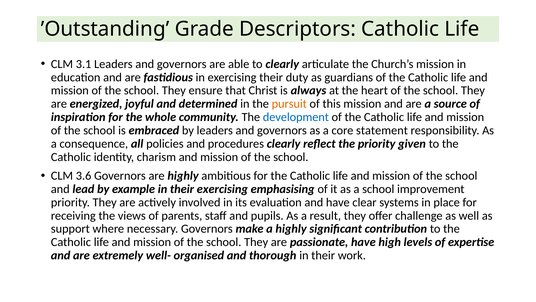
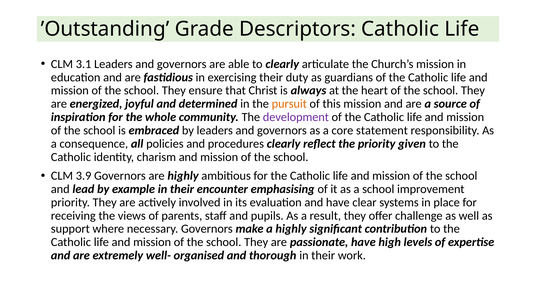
development colour: blue -> purple (296, 117)
3.6: 3.6 -> 3.9 (84, 176)
their exercising: exercising -> encounter (222, 189)
